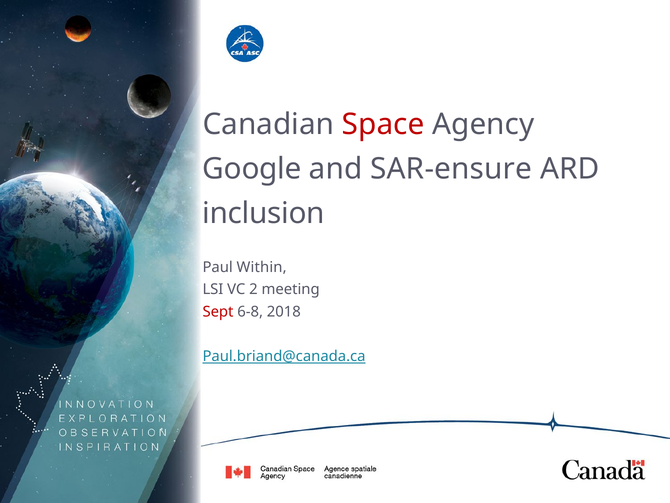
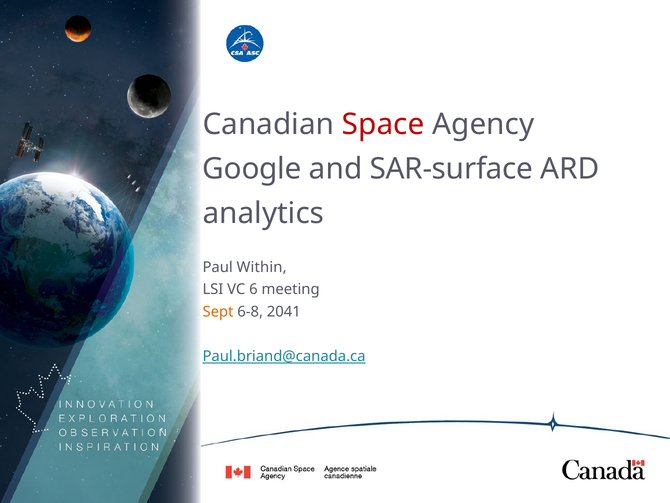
SAR-ensure: SAR-ensure -> SAR-surface (451, 169)
inclusion: inclusion -> analytics (263, 213)
2: 2 -> 6 (253, 289)
Sept colour: red -> orange (218, 311)
2018: 2018 -> 2041 (284, 311)
